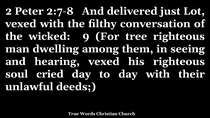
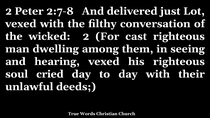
wicked 9: 9 -> 2 (86, 36)
tree: tree -> cast (136, 36)
